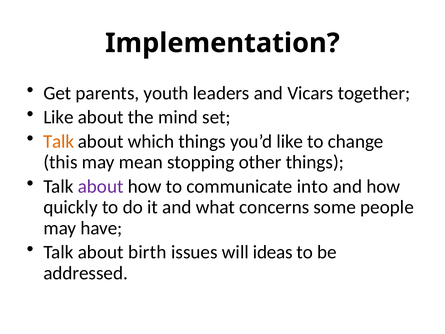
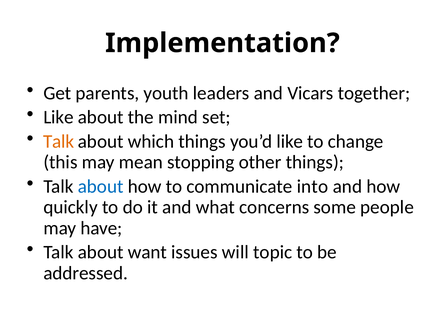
about colour: purple -> blue (101, 186)
birth: birth -> want (147, 252)
ideas: ideas -> topic (273, 252)
